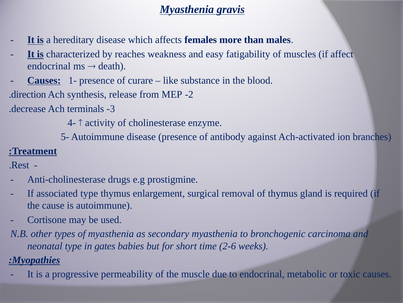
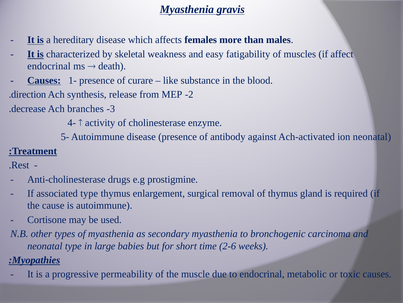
reaches: reaches -> skeletal (130, 54)
terminals: terminals -> branches (86, 108)
ion branches: branches -> neonatal (372, 137)
gates: gates -> large (105, 245)
